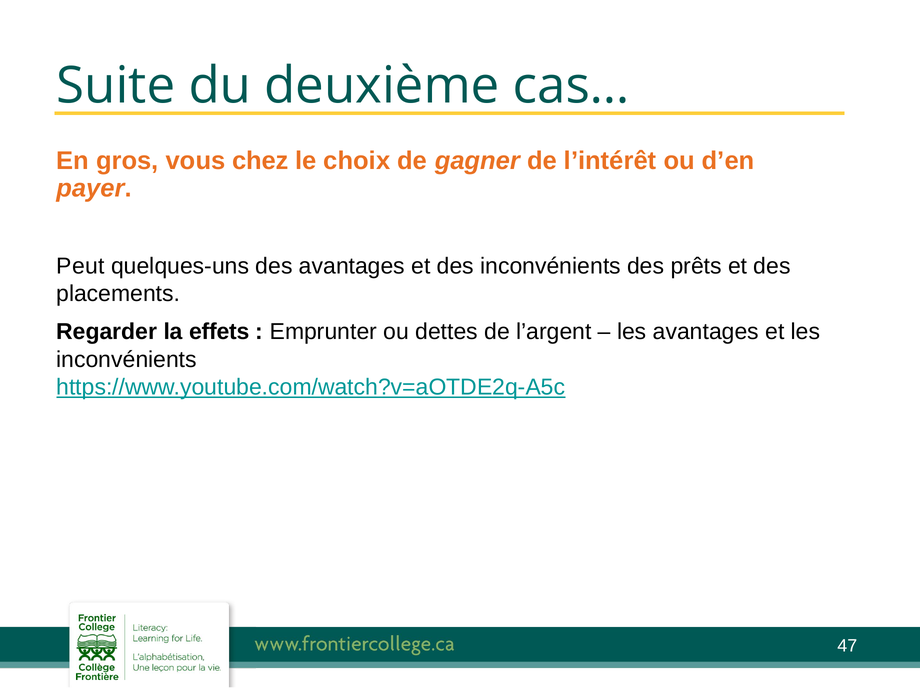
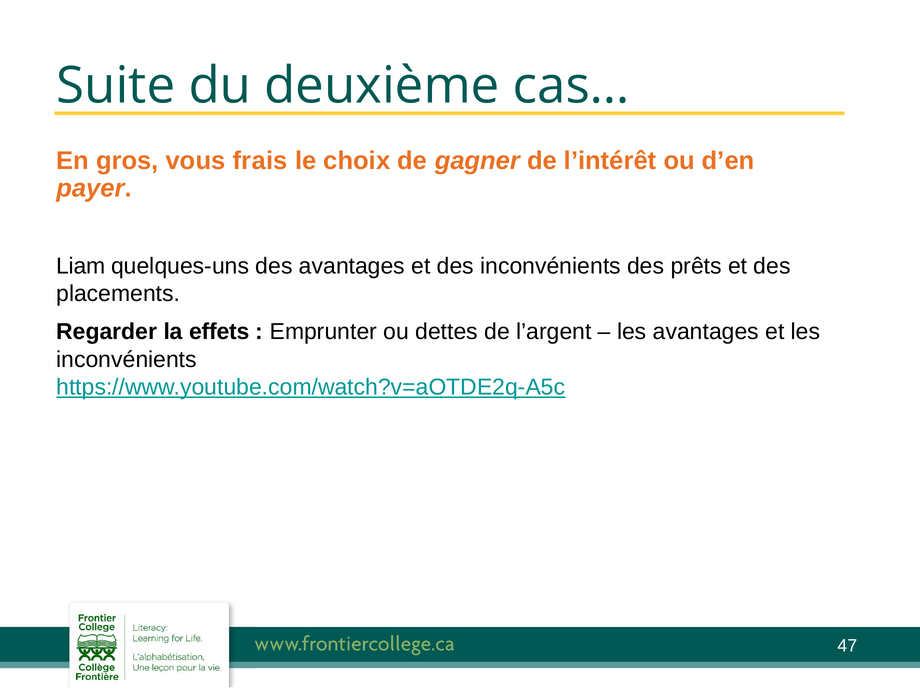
chez: chez -> frais (260, 161)
Peut: Peut -> Liam (81, 266)
